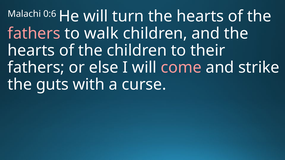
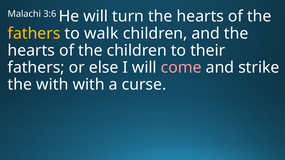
0:6: 0:6 -> 3:6 (50, 14)
fathers colour: pink -> yellow (34, 33)
the guts: guts -> with (52, 85)
